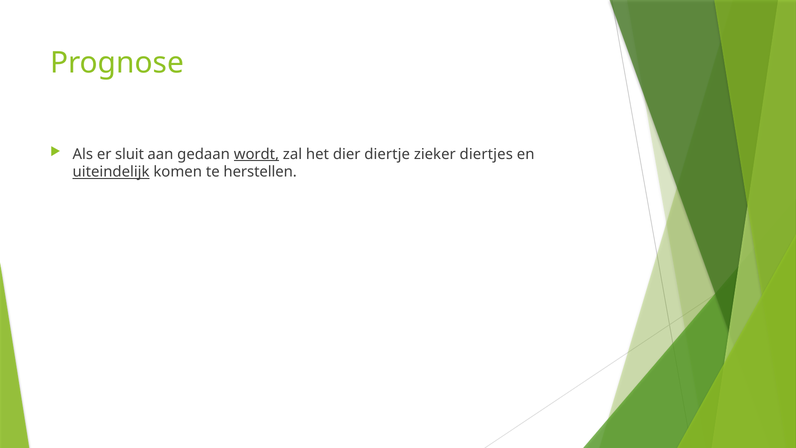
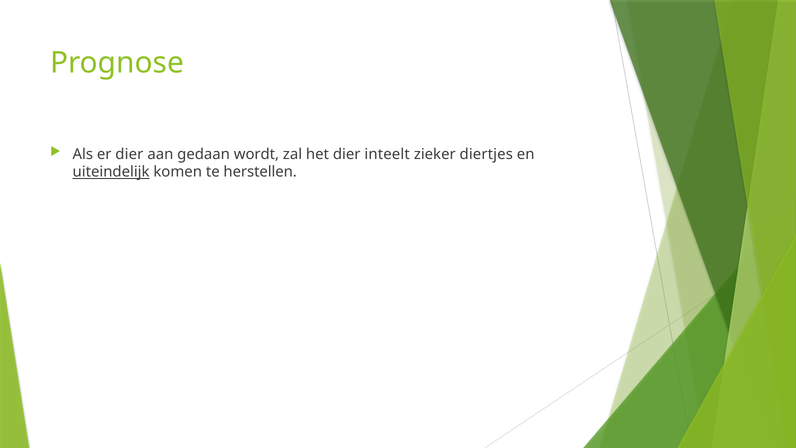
er sluit: sluit -> dier (129, 154)
wordt underline: present -> none (256, 154)
diertje: diertje -> inteelt (387, 154)
